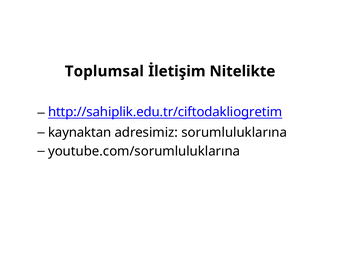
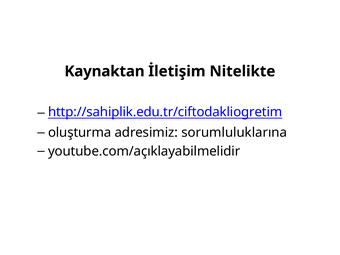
Toplumsal: Toplumsal -> Kaynaktan (105, 71)
kaynaktan: kaynaktan -> oluşturma (80, 133)
youtube.com/sorumluluklarına: youtube.com/sorumluluklarına -> youtube.com/açıklayabilmelidir (144, 151)
